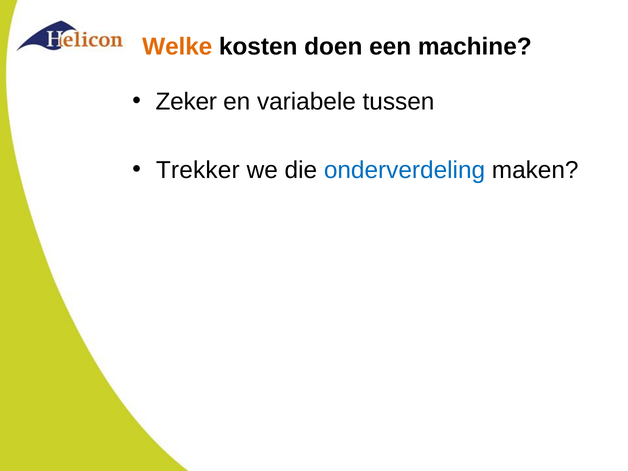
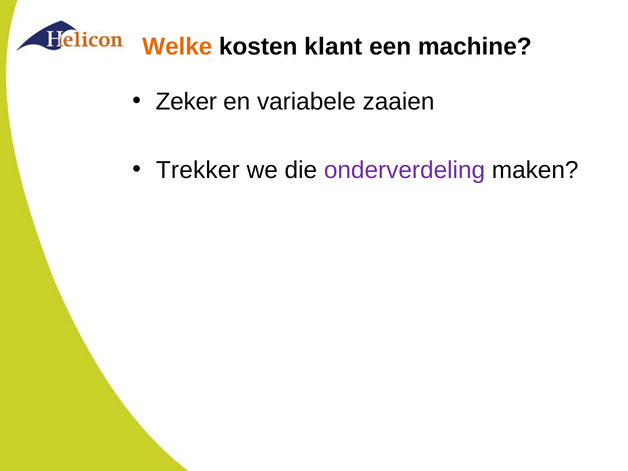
doen: doen -> klant (333, 47)
tussen: tussen -> zaaien (399, 102)
onderverdeling colour: blue -> purple (405, 170)
